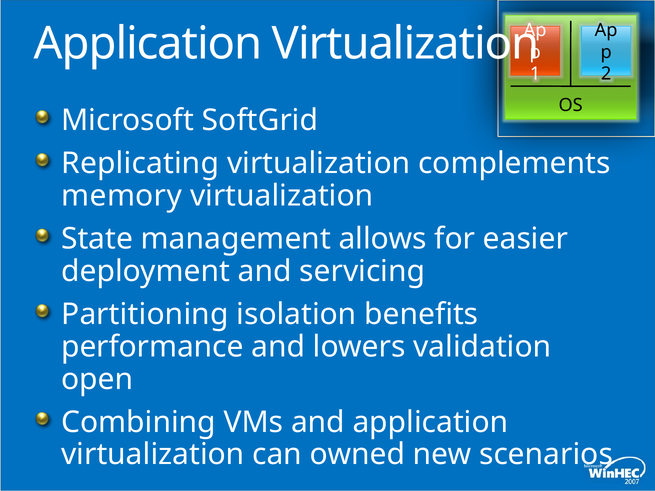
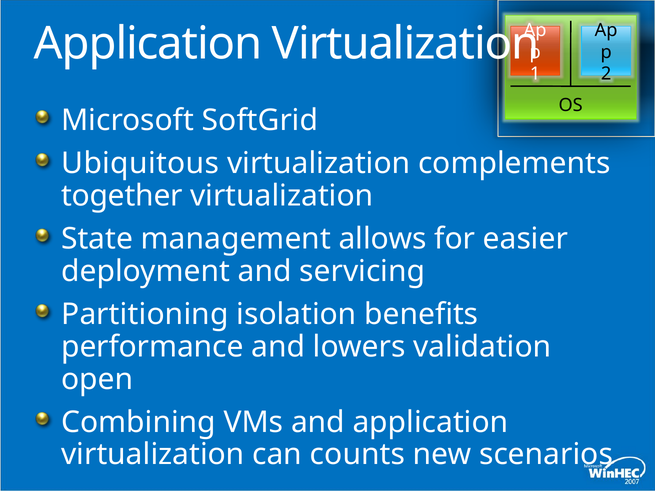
Replicating: Replicating -> Ubiquitous (140, 164)
memory: memory -> together (122, 196)
owned: owned -> counts (357, 455)
